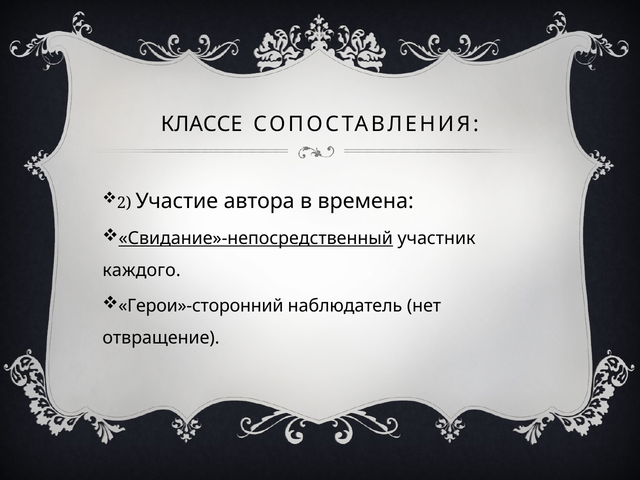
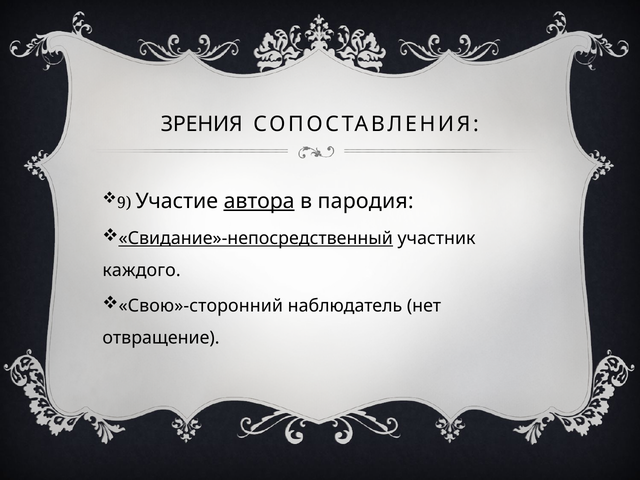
КЛАССЕ: КЛАССЕ -> ЗРЕНИЯ (202, 124)
2: 2 -> 9 (124, 203)
автора underline: none -> present (259, 201)
времена: времена -> пародия (366, 201)
Герои»-сторонний: Герои»-сторонний -> Свою»-сторонний (201, 306)
